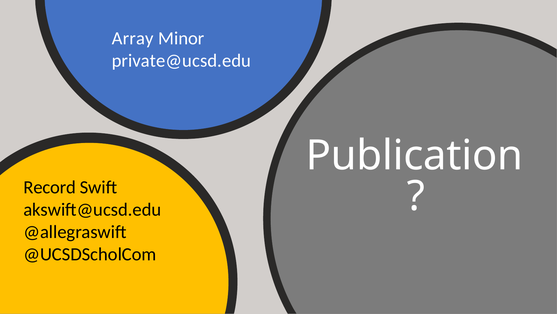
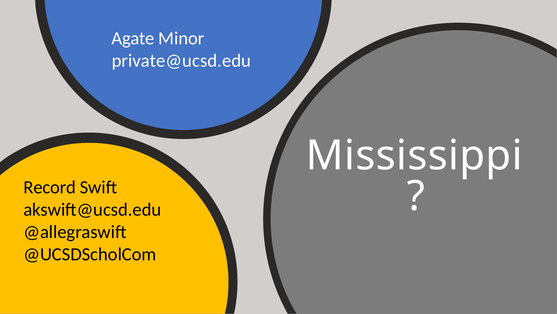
Array: Array -> Agate (133, 38)
Publication: Publication -> Mississippi (414, 155)
